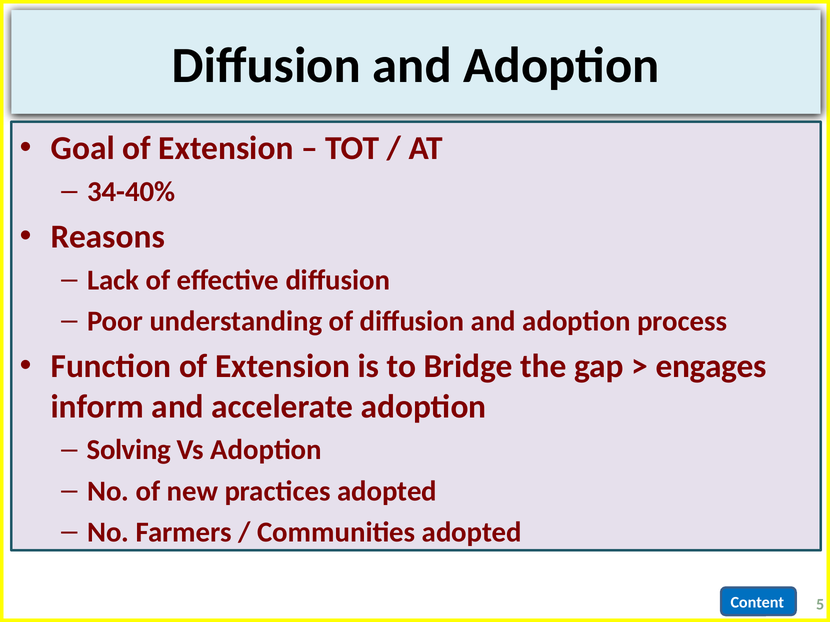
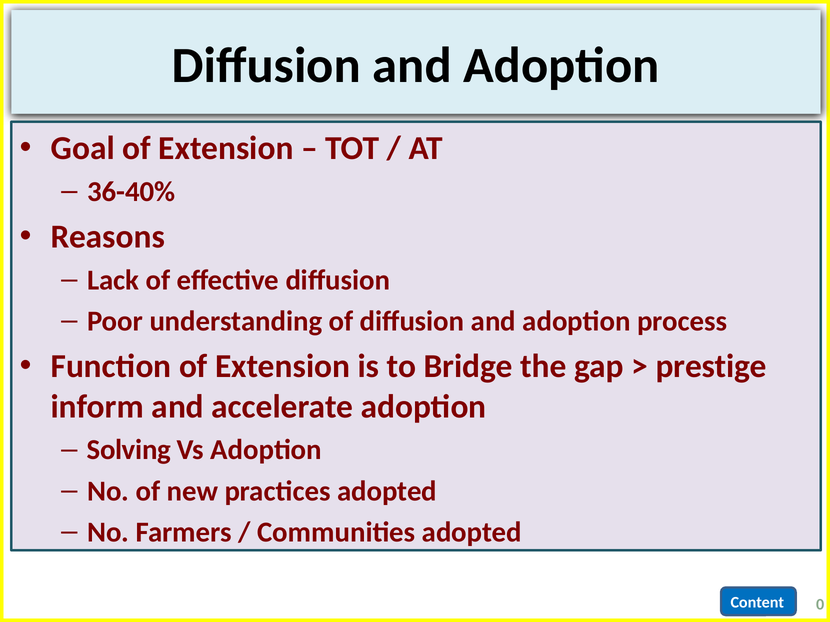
34-40%: 34-40% -> 36-40% (131, 192)
engages: engages -> prestige (711, 367)
5: 5 -> 0 (820, 605)
